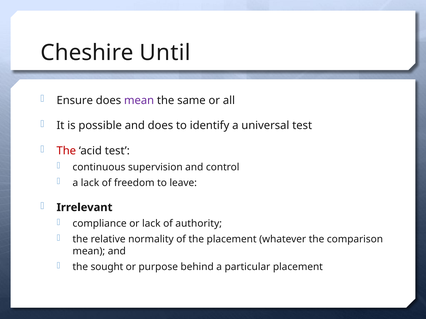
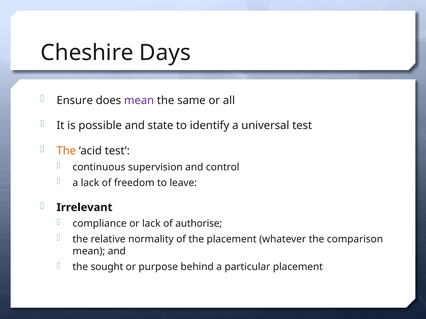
Until: Until -> Days (165, 53)
and does: does -> state (160, 126)
The colour: red -> orange (66, 151)
authority: authority -> authorise (199, 224)
